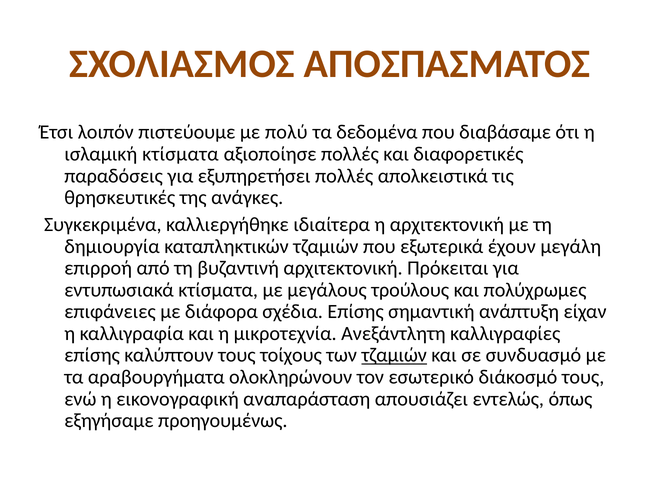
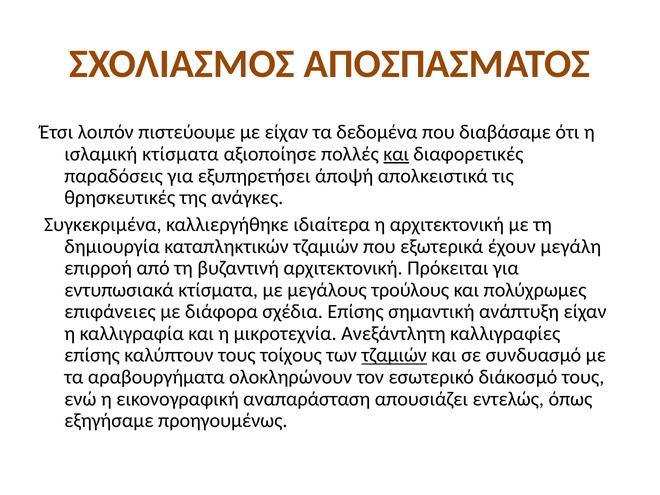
με πολύ: πολύ -> είχαν (286, 132)
και underline: none -> present (396, 154)
εξυπηρετήσει πολλές: πολλές -> άποψή (344, 176)
